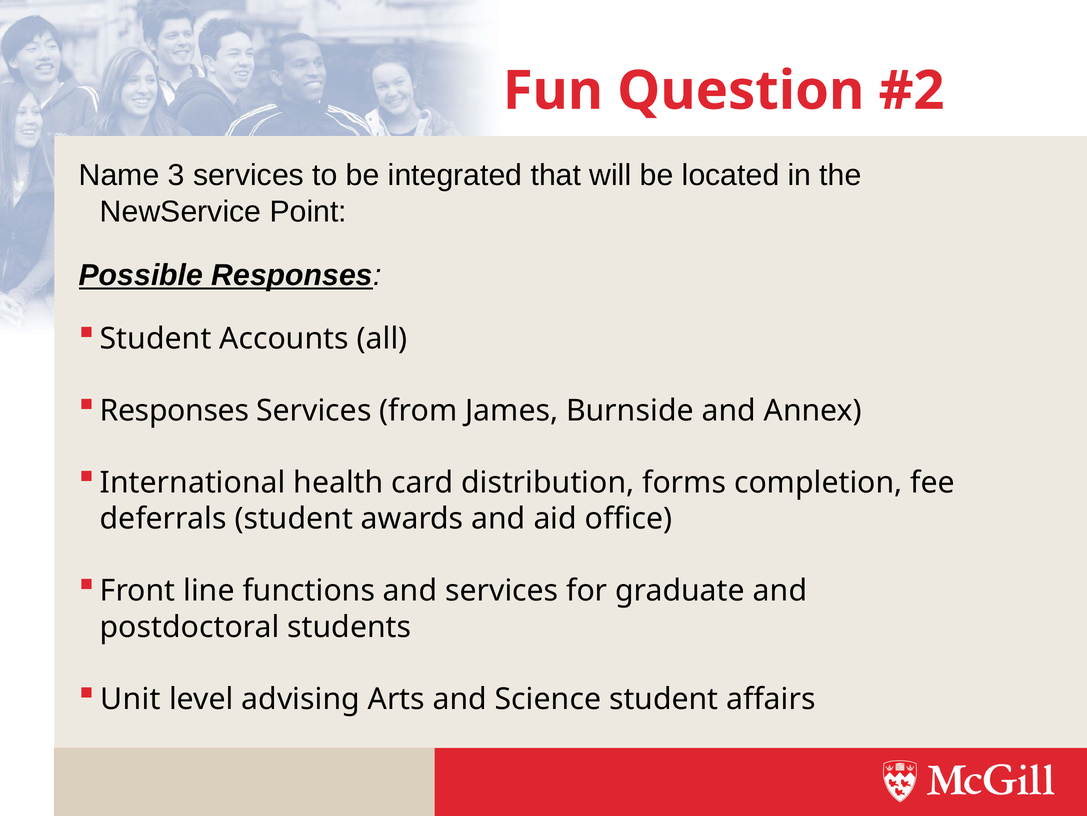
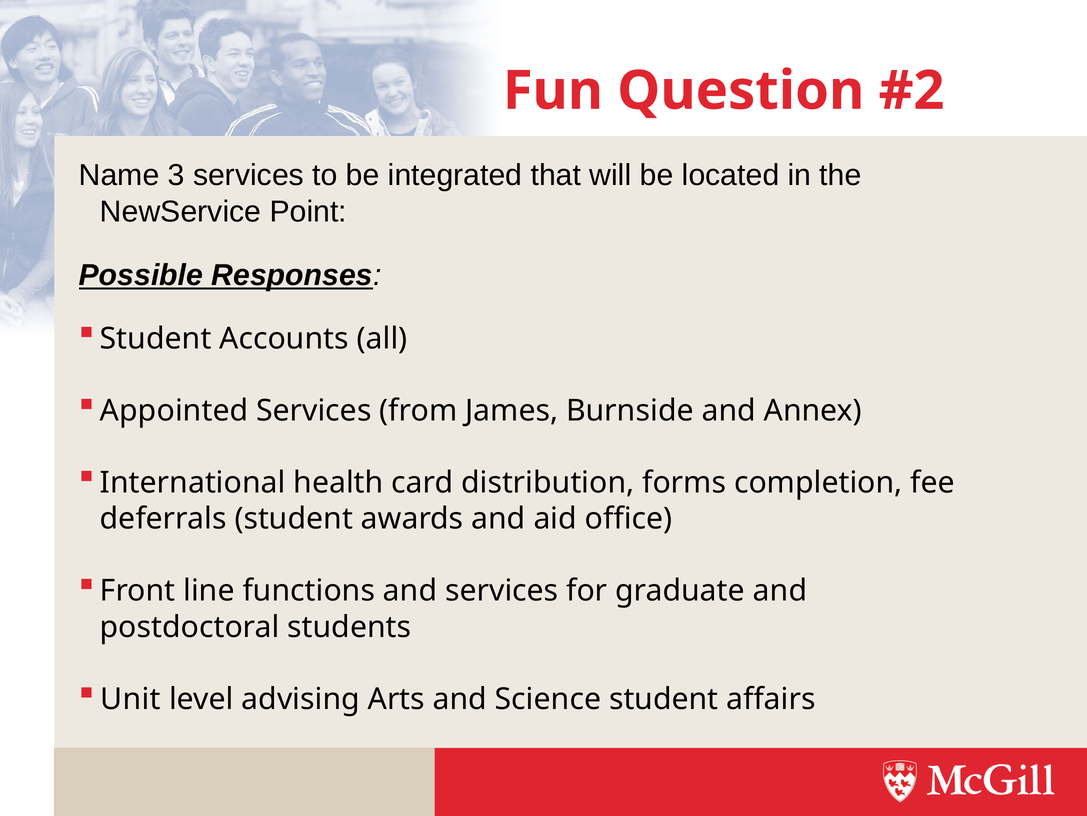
Responses: Responses -> Appointed (174, 410)
